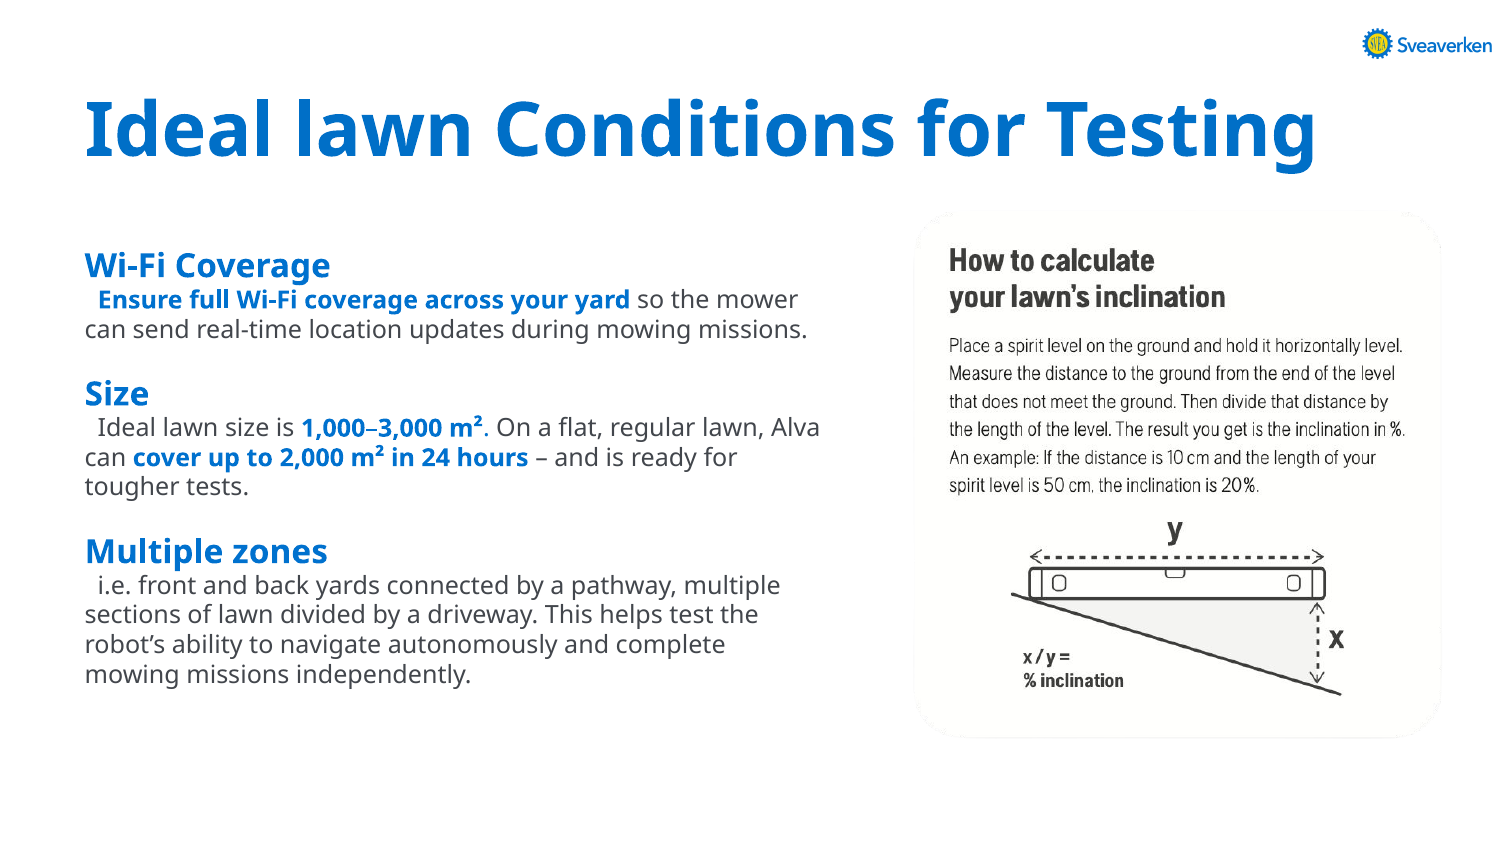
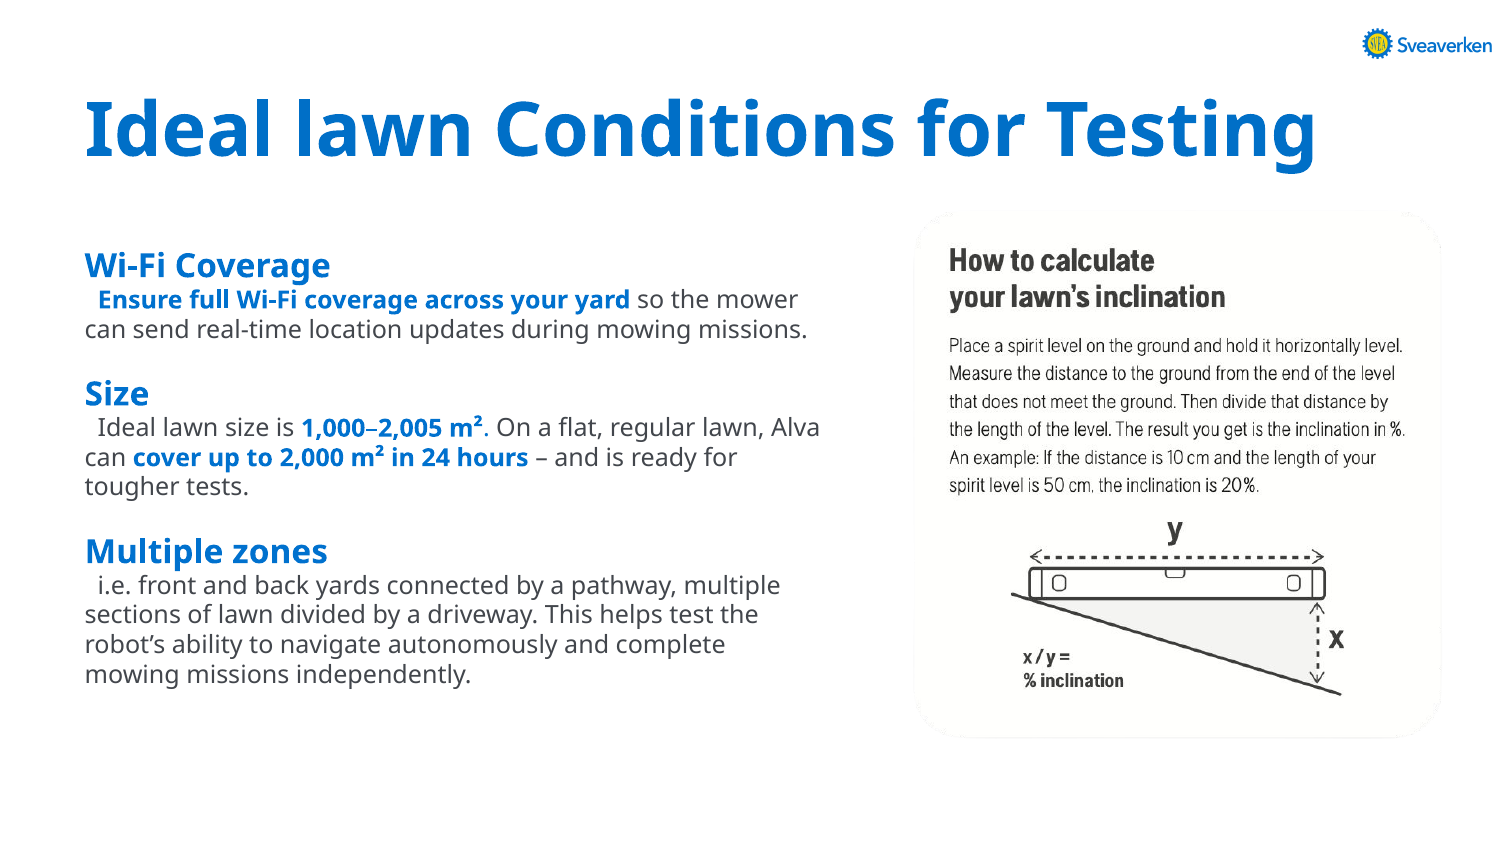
1,000–3,000: 1,000–3,000 -> 1,000–2,005 (372, 429)
